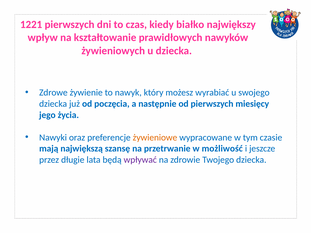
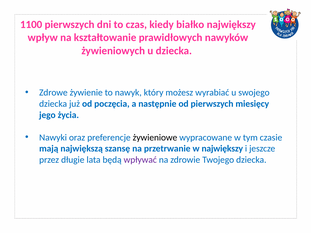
1221: 1221 -> 1100 (31, 24)
żywieniowe colour: orange -> black (155, 137)
w możliwość: możliwość -> największy (222, 148)
